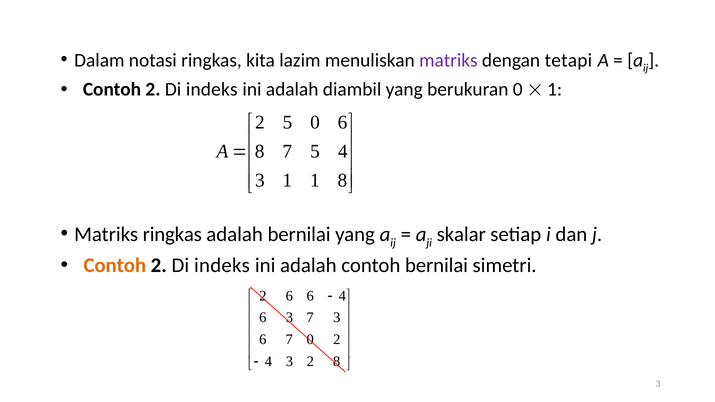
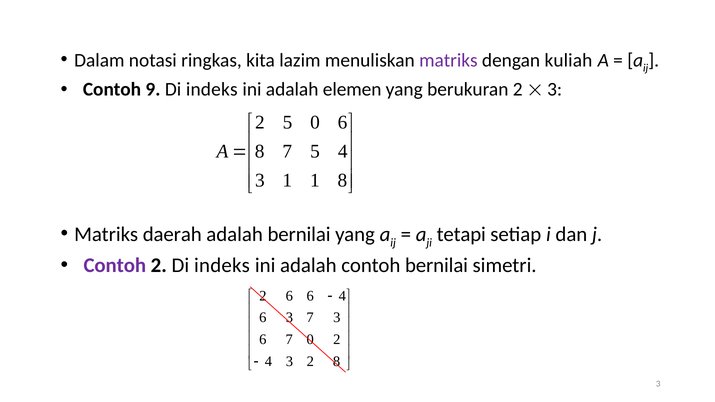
tetapi: tetapi -> kuliah (568, 61)
2: 2 -> 9 (153, 90)
diambil: diambil -> elemen (352, 90)
berukuran 0: 0 -> 2 (518, 90)
1: 1 -> 3 (555, 90)
Matriks ringkas: ringkas -> daerah (172, 235)
skalar: skalar -> tetapi (461, 235)
Contoh colour: orange -> purple (115, 265)
